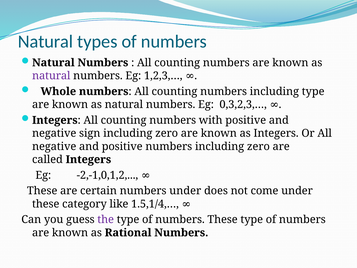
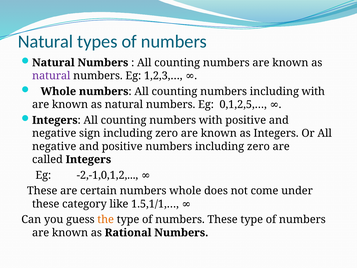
including type: type -> with (313, 91)
0,3,2,3,…: 0,3,2,3,… -> 0,1,2,5,… (243, 104)
numbers under: under -> whole (185, 191)
1.5,1/4,…: 1.5,1/4,… -> 1.5,1/1,… (155, 204)
the colour: purple -> orange (106, 219)
